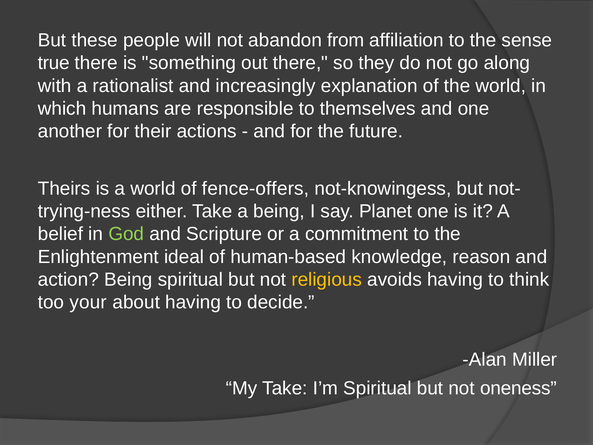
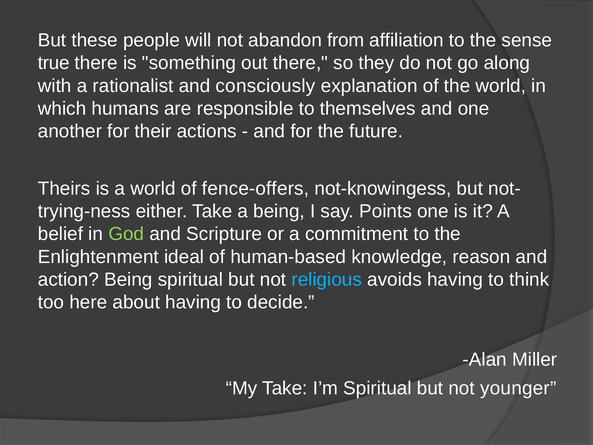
increasingly: increasingly -> consciously (266, 86)
Planet: Planet -> Points (386, 211)
religious colour: yellow -> light blue (327, 279)
your: your -> here (88, 302)
oneness: oneness -> younger (518, 388)
